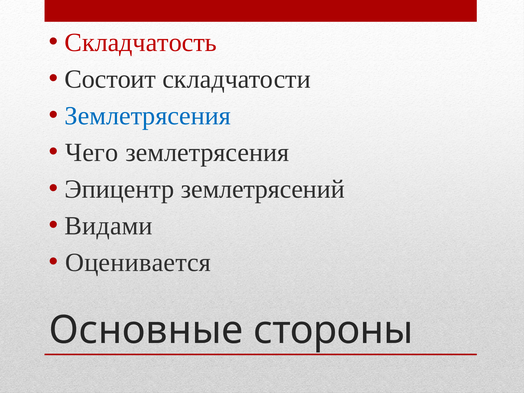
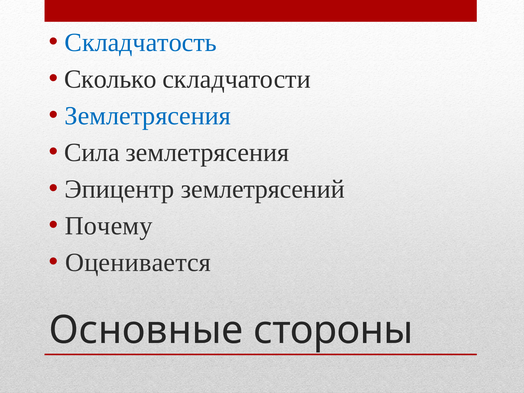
Складчатость colour: red -> blue (141, 42)
Состоит: Состоит -> Сколько (110, 79)
Чего: Чего -> Сила (92, 152)
Видами: Видами -> Почему (109, 226)
